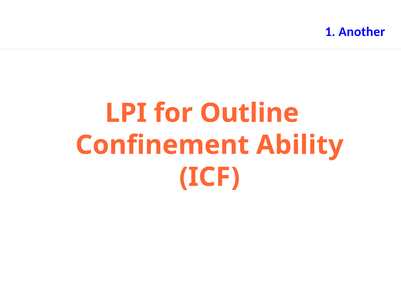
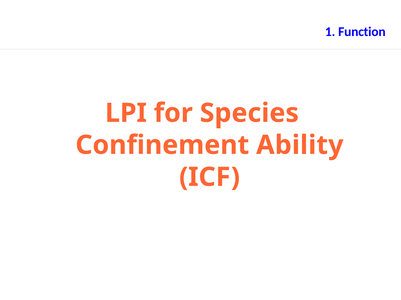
Another: Another -> Function (362, 32)
Outline: Outline -> Species (249, 113)
